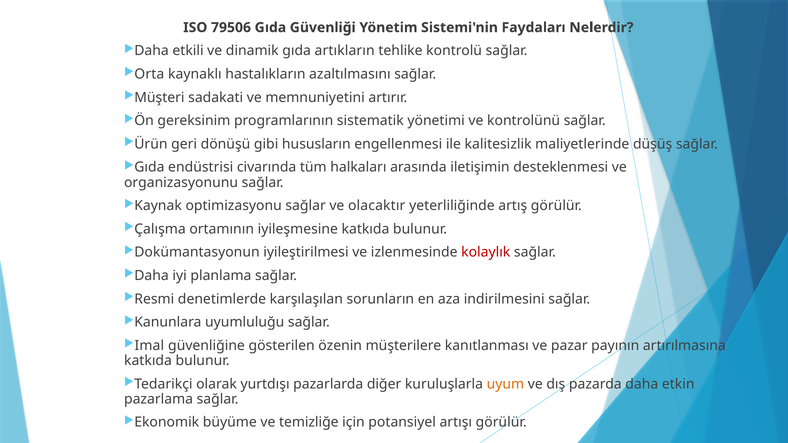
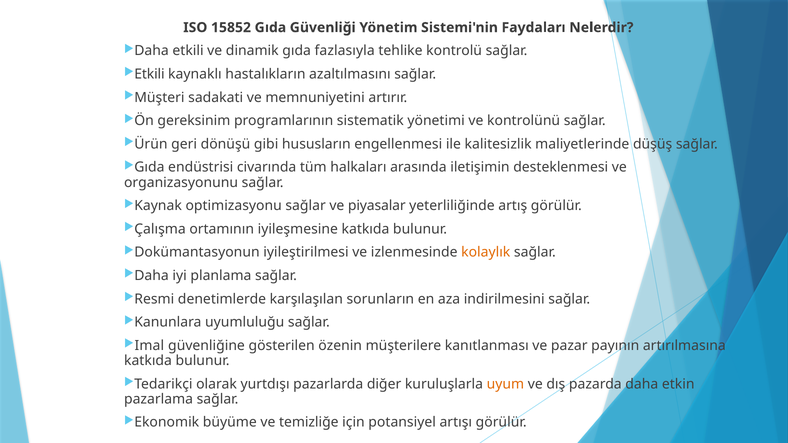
79506: 79506 -> 15852 (231, 28)
artıkların: artıkların -> fazlasıyla (345, 51)
Orta: Orta -> Etkili (149, 74)
olacaktır: olacaktır -> piyasalar (377, 206)
kolaylık colour: red -> orange (486, 252)
